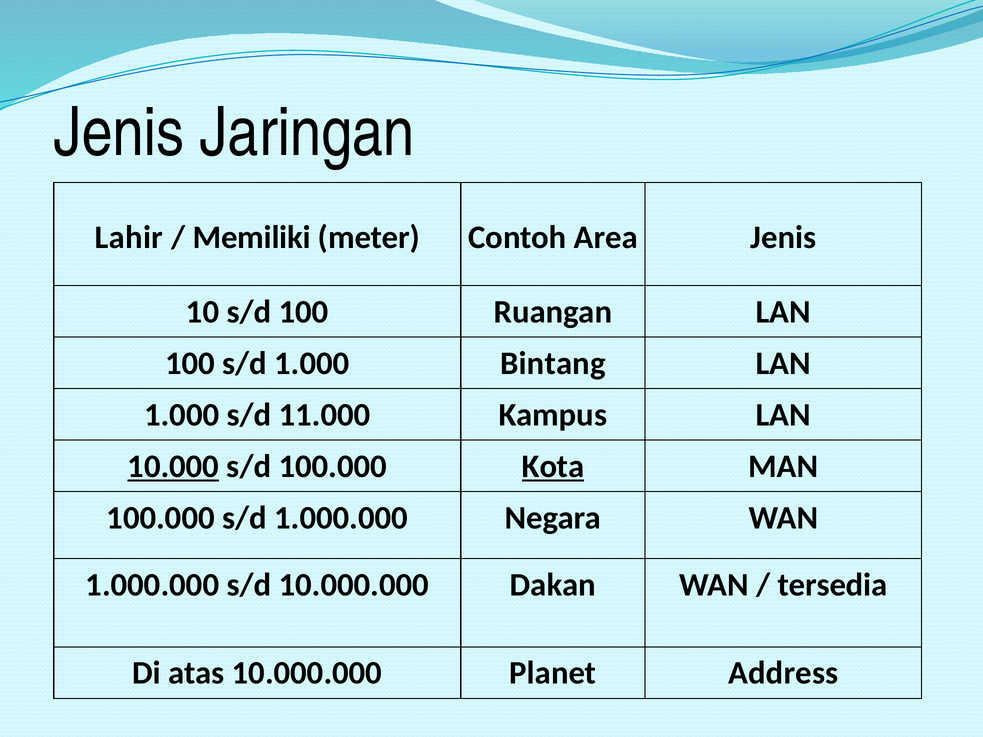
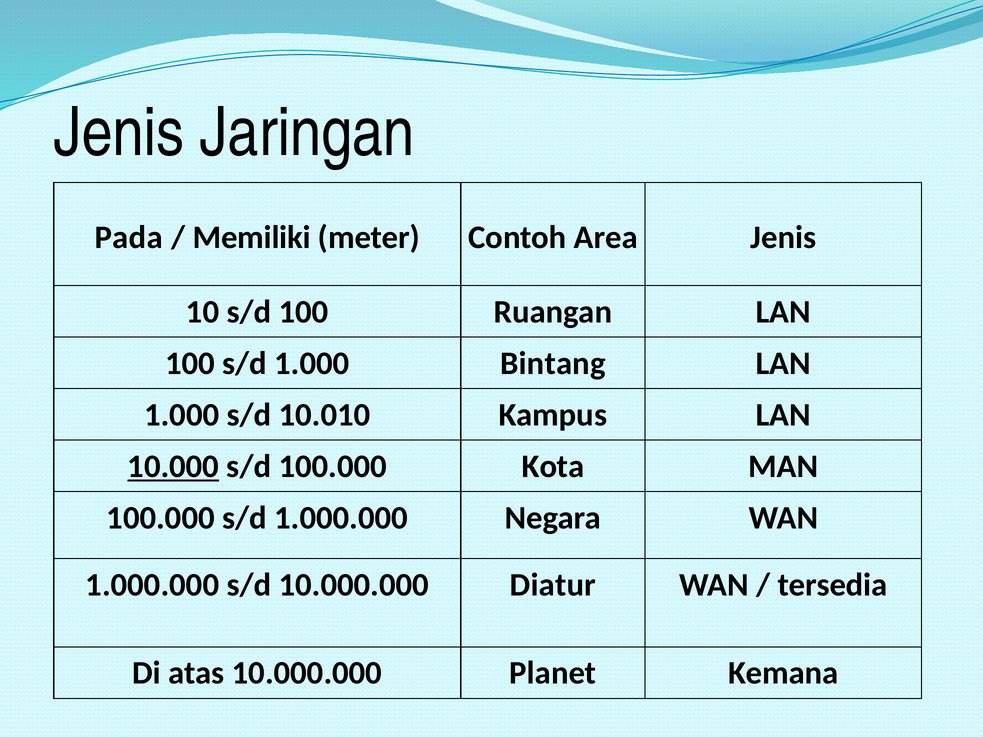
Lahir: Lahir -> Pada (129, 237)
11.000: 11.000 -> 10.010 (325, 415)
Kota underline: present -> none (553, 466)
Dakan: Dakan -> Diatur (553, 585)
Address: Address -> Kemana (783, 673)
